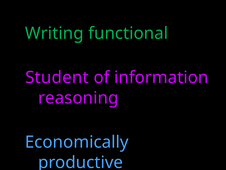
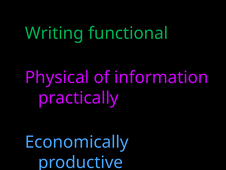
Student: Student -> Physical (57, 77)
reasoning: reasoning -> practically (78, 98)
